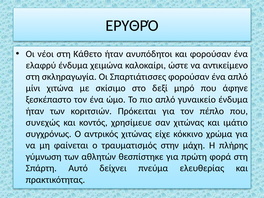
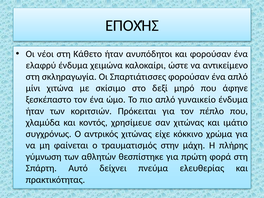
ΕΡΥΘΡΌ: ΕΡΥΘΡΌ -> ΕΠΟΧΉΣ (132, 26)
συνεχώς: συνεχώς -> χλαμύδα (43, 123)
